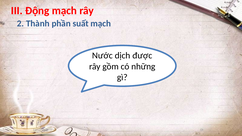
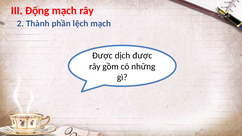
suất: suất -> lệch (81, 23)
Nước: Nước -> Được (102, 56)
